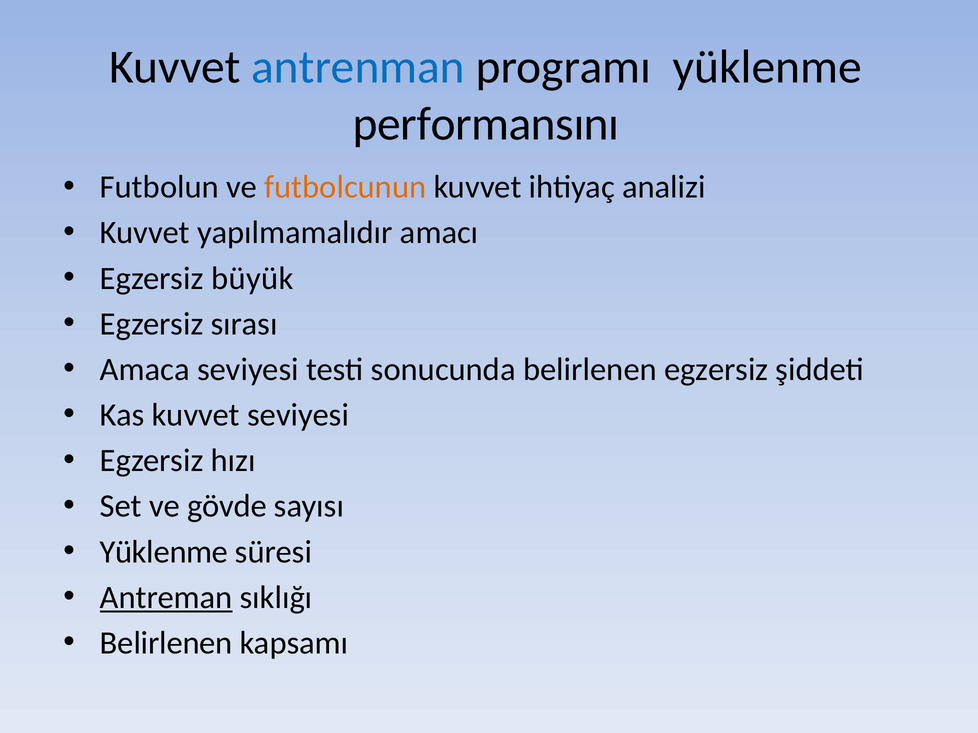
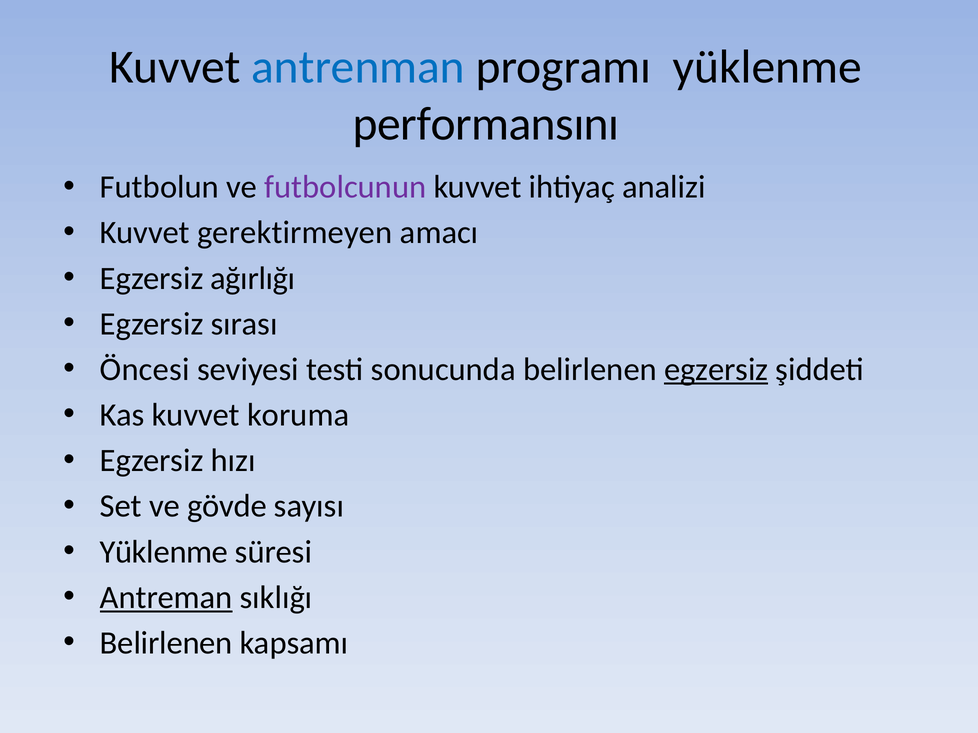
futbolcunun colour: orange -> purple (345, 187)
yapılmamalıdır: yapılmamalıdır -> gerektirmeyen (295, 233)
büyük: büyük -> ağırlığı (253, 278)
Amaca: Amaca -> Öncesi (145, 370)
egzersiz underline: none -> present (716, 370)
kuvvet seviyesi: seviyesi -> koruma (298, 415)
